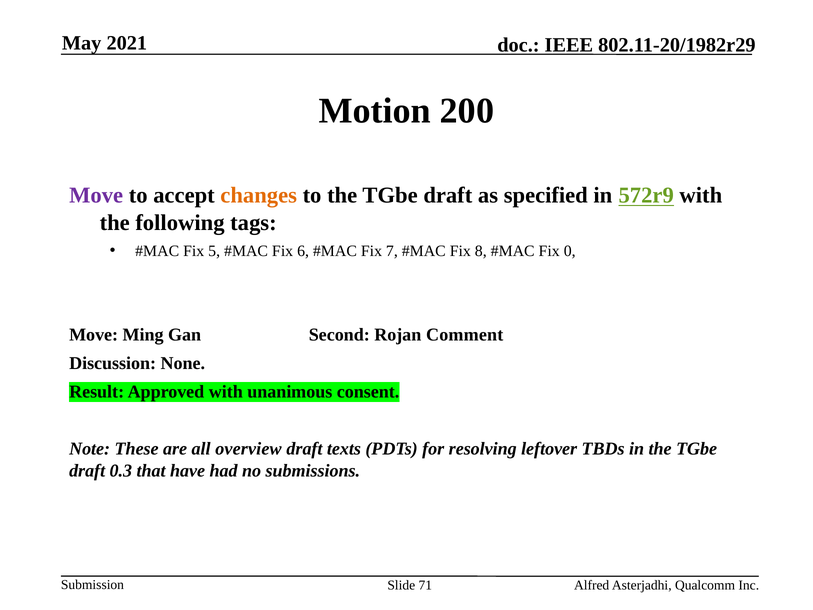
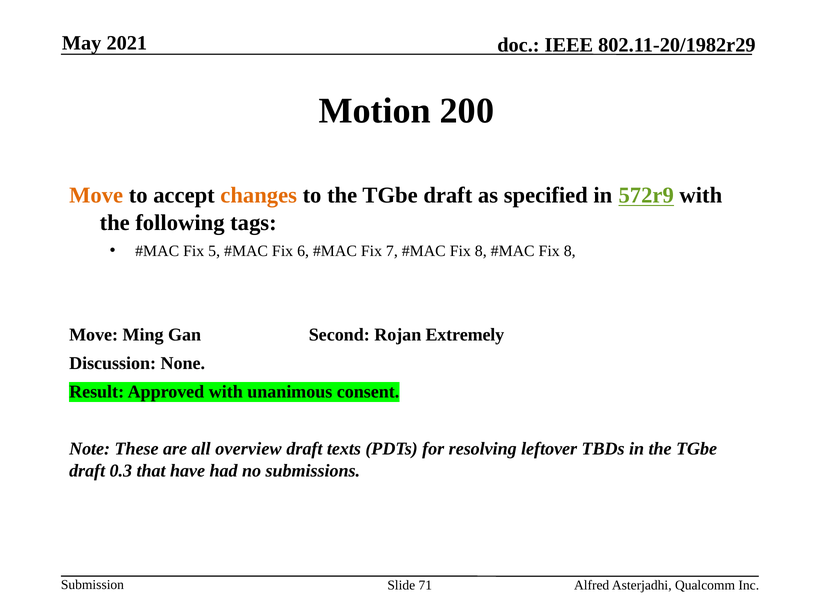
Move colour: purple -> orange (96, 195)
0: 0 -> 8 (570, 251)
Comment: Comment -> Extremely (465, 335)
